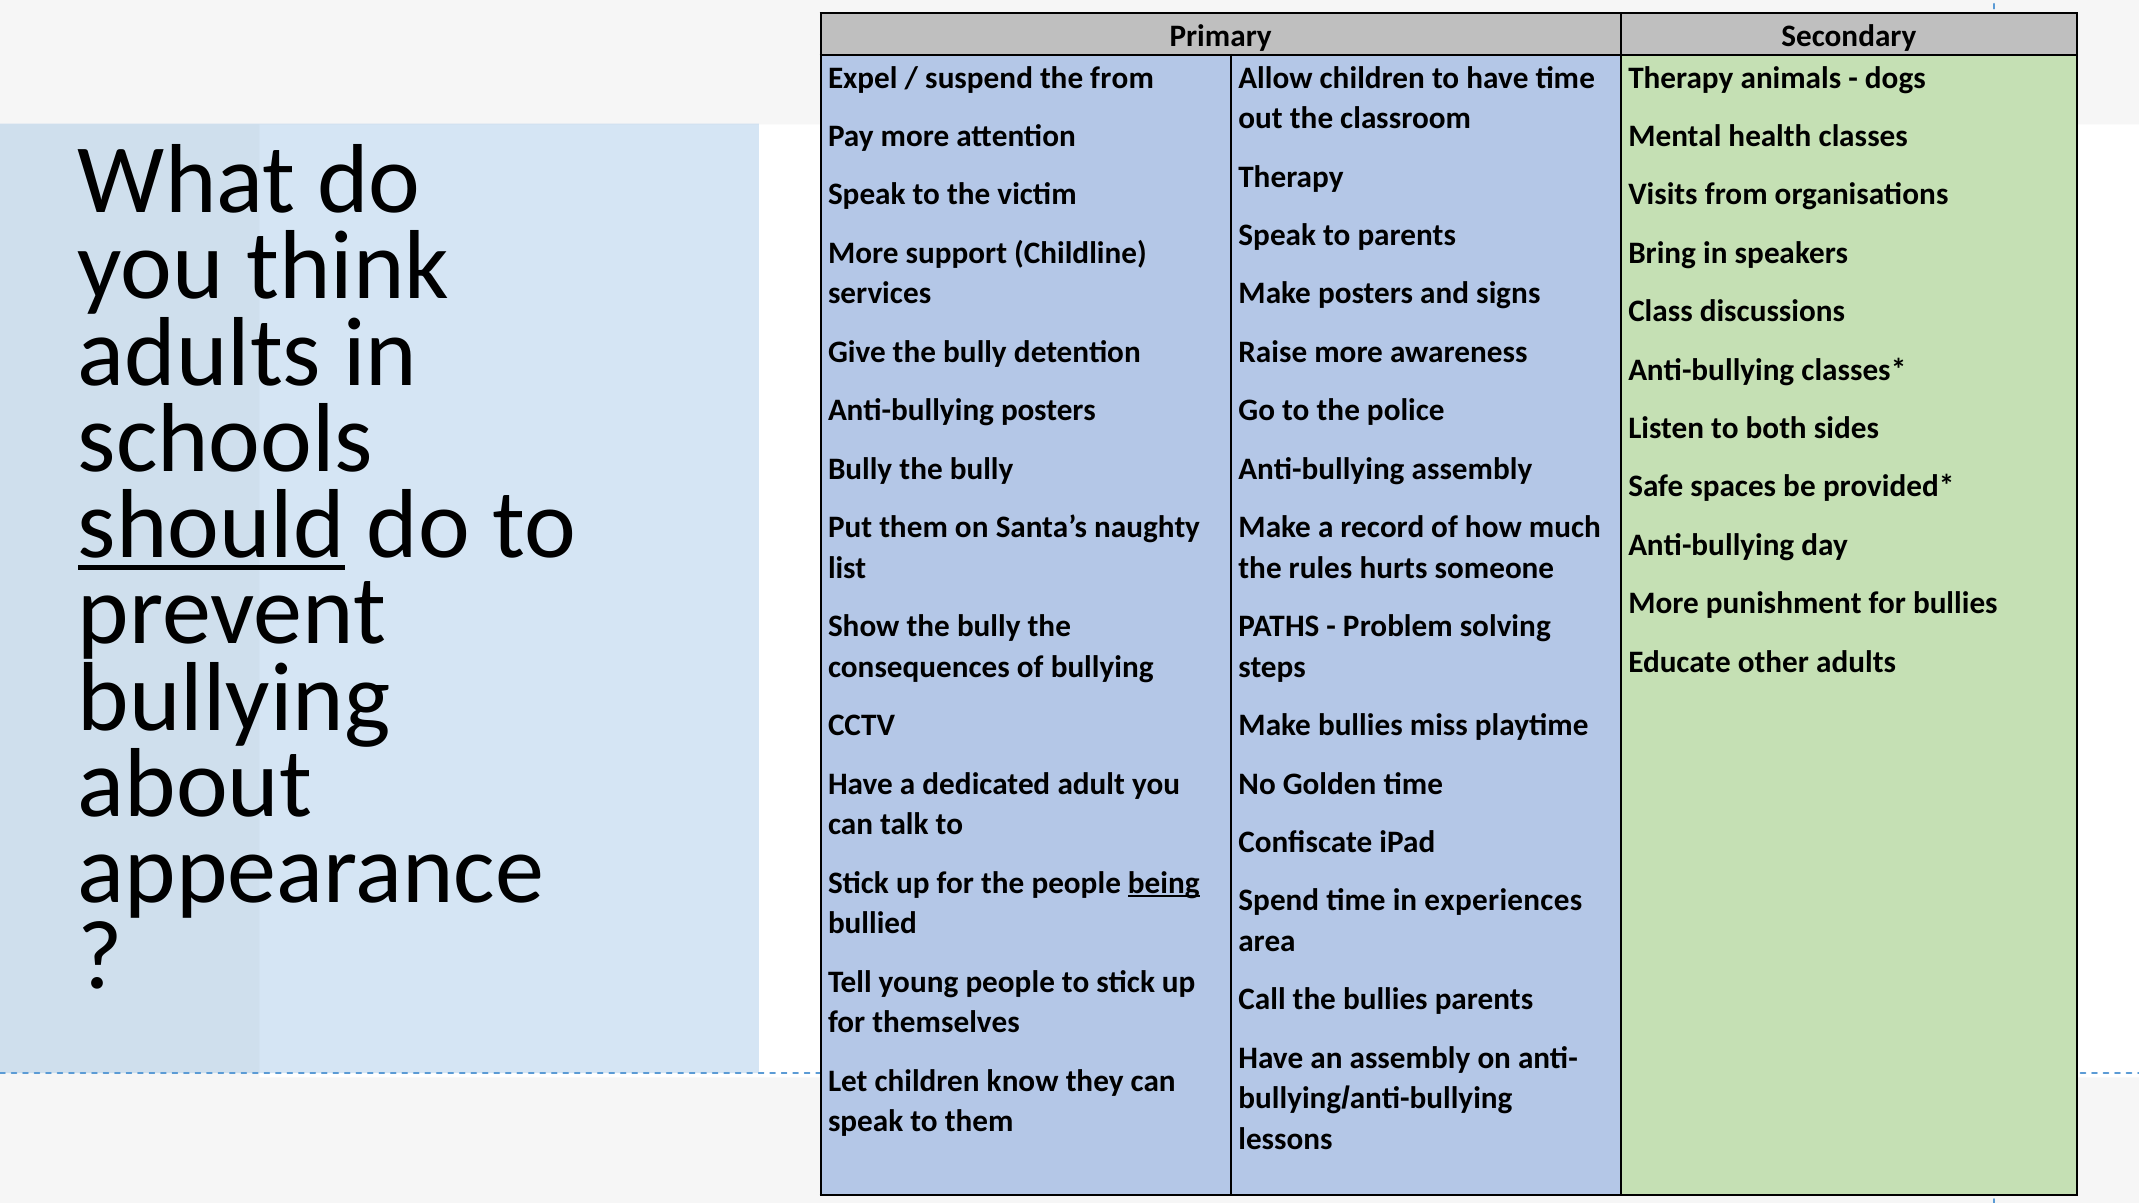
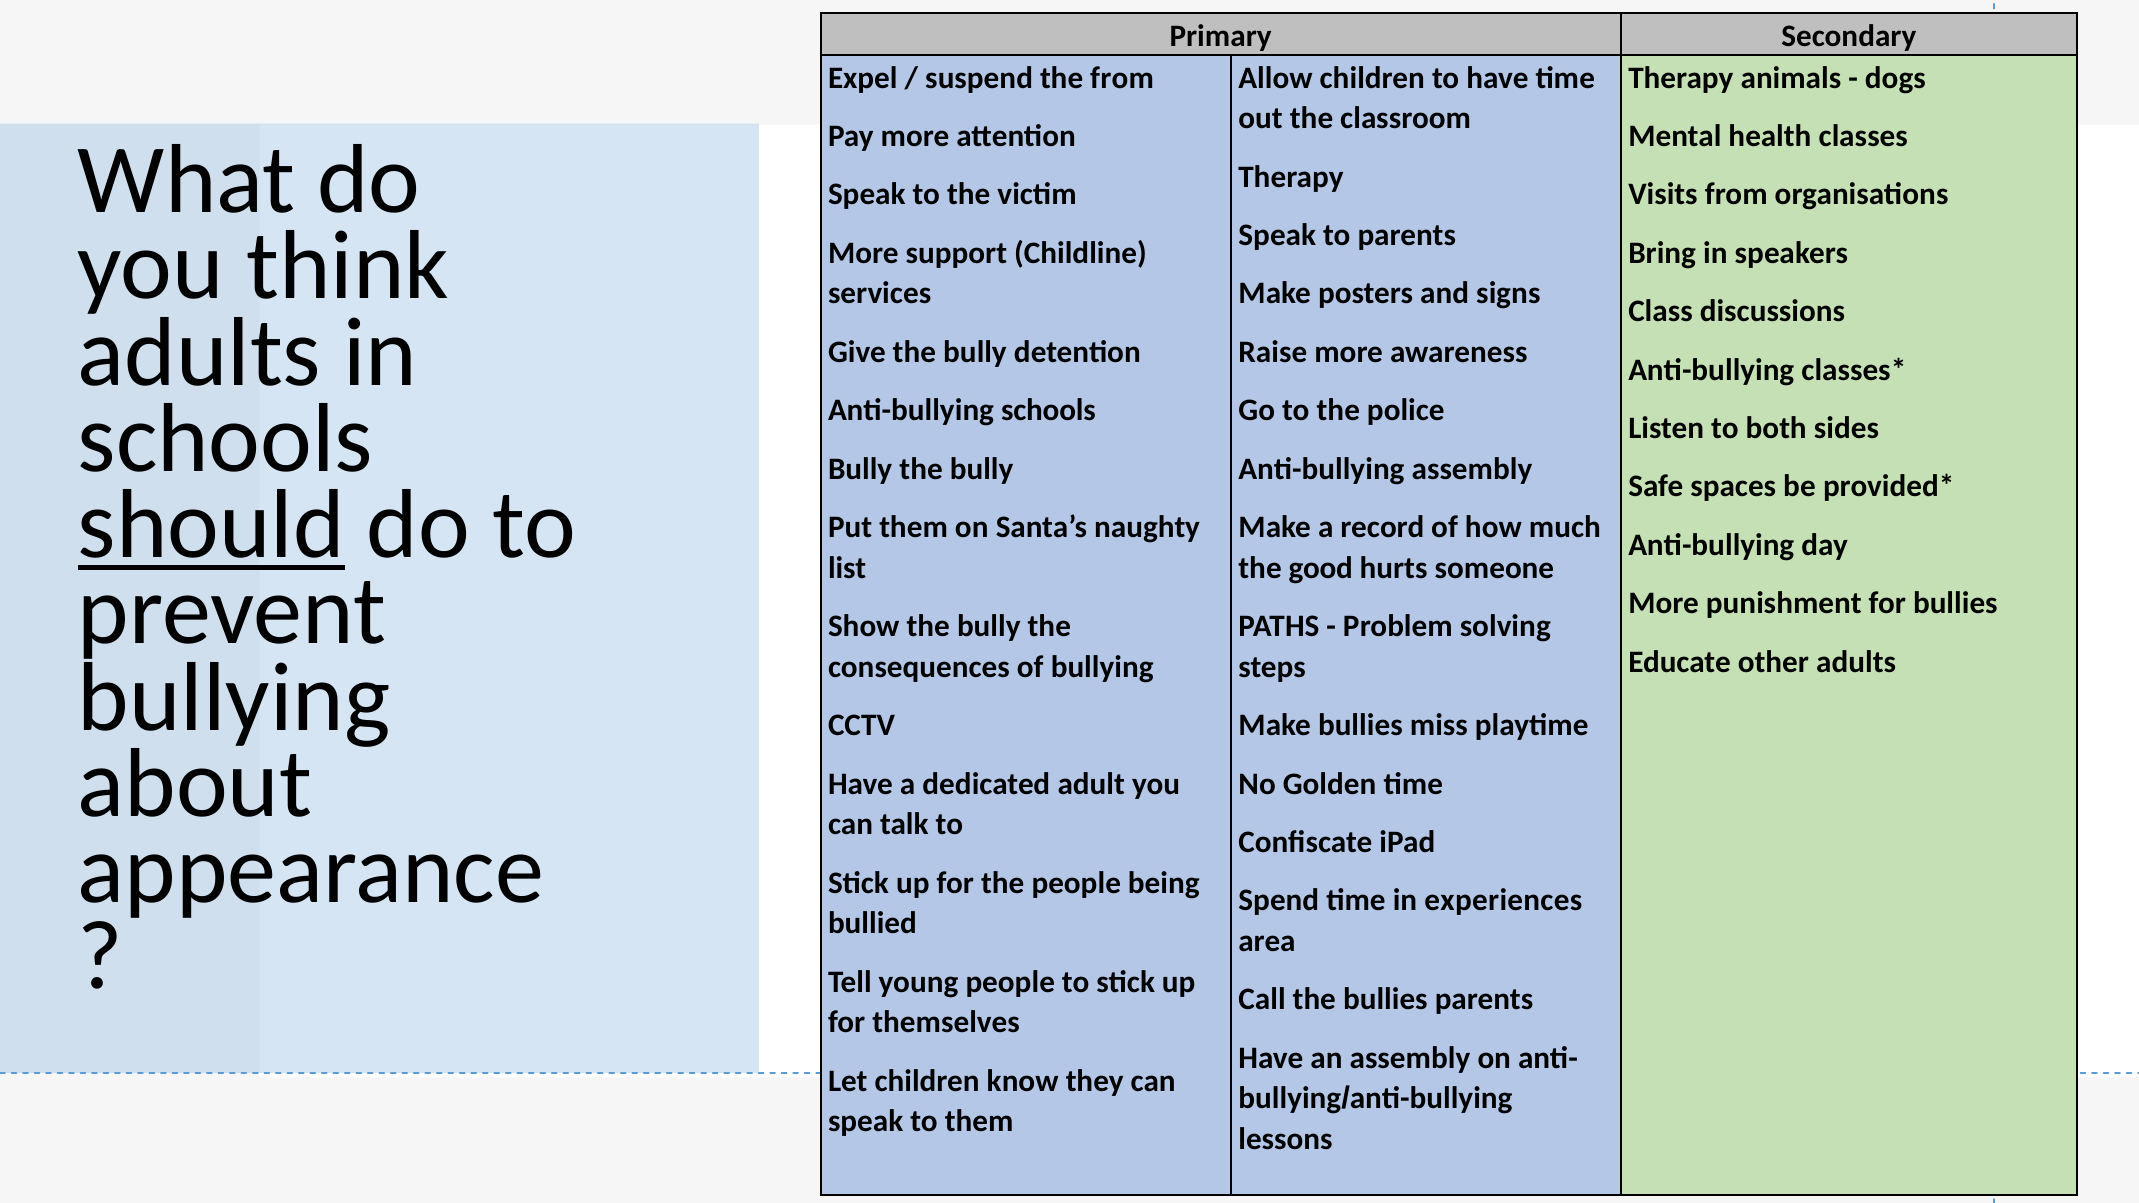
Anti-bullying posters: posters -> schools (1048, 411)
rules: rules -> good (1321, 568)
being underline: present -> none (1164, 883)
